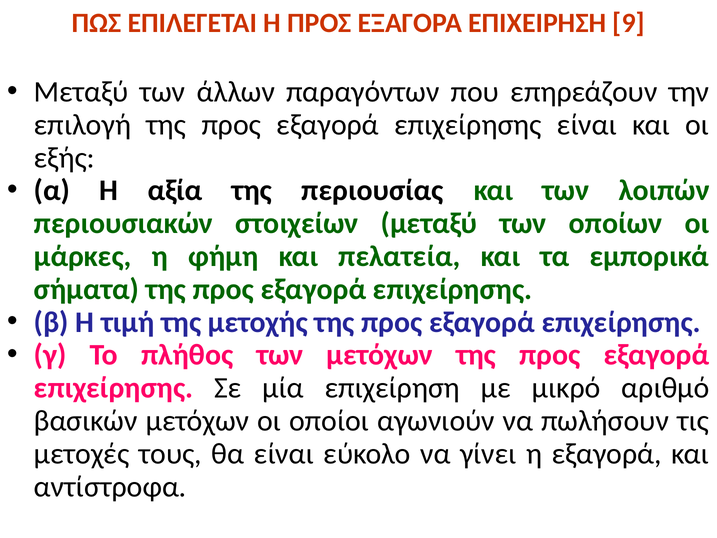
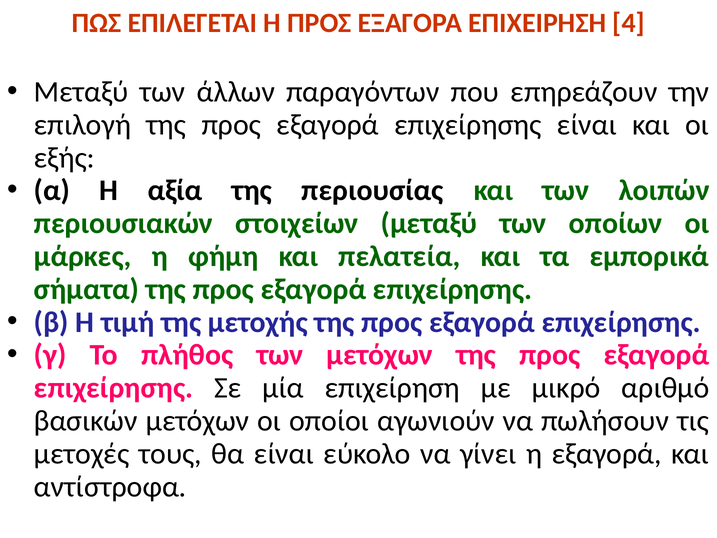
9: 9 -> 4 (629, 23)
